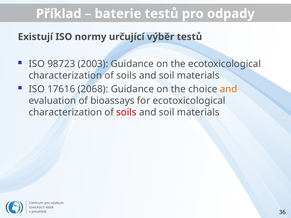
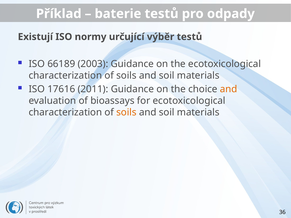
98723: 98723 -> 66189 (61, 64)
2068: 2068 -> 2011 (93, 89)
soils colour: red -> orange (126, 112)
